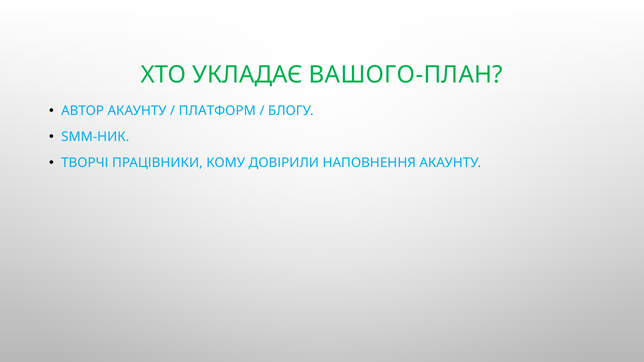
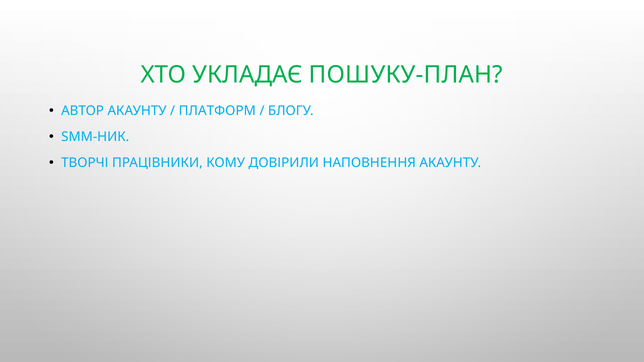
ВАШОГО-ПЛАН: ВАШОГО-ПЛАН -> ПОШУКУ-ПЛАН (406, 75)
